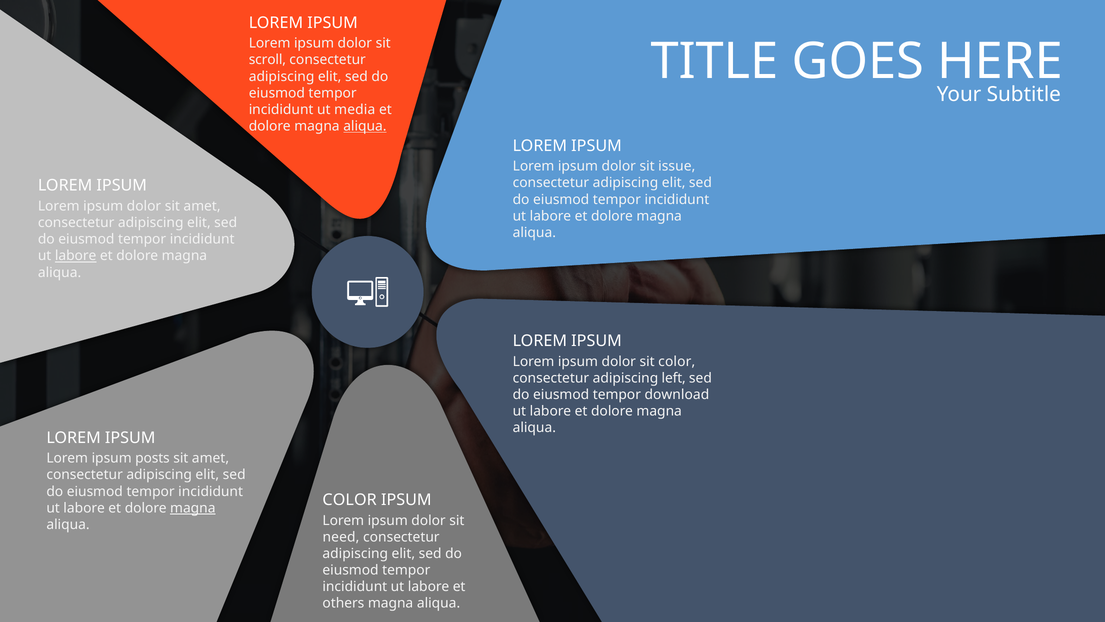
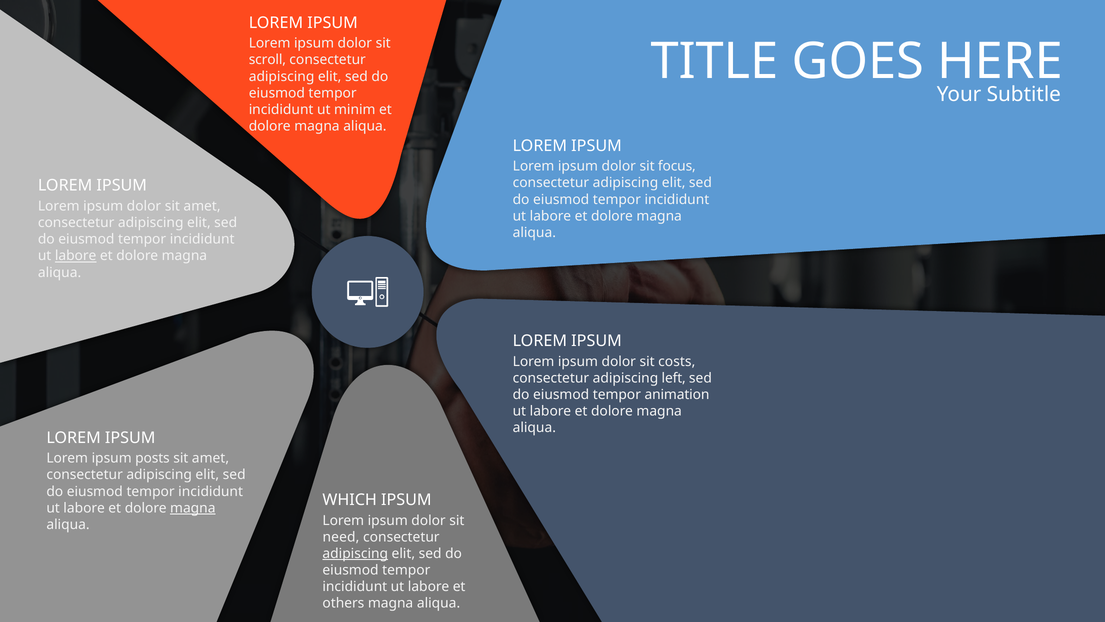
media: media -> minim (355, 110)
aliqua underline: present -> none (365, 126)
issue: issue -> focus (677, 166)
sit color: color -> costs (677, 361)
download: download -> animation (677, 394)
COLOR: COLOR -> WHICH (350, 500)
adipiscing underline: none -> present (355, 553)
